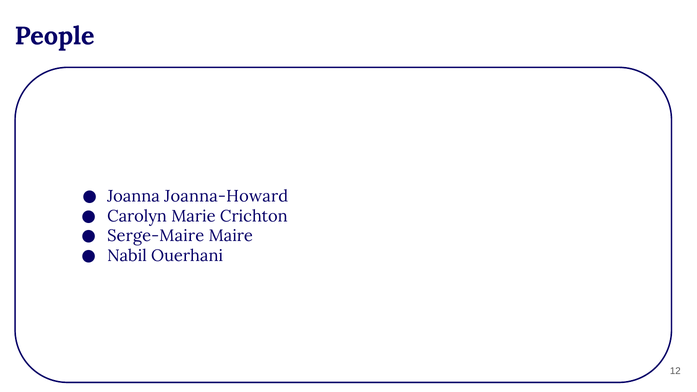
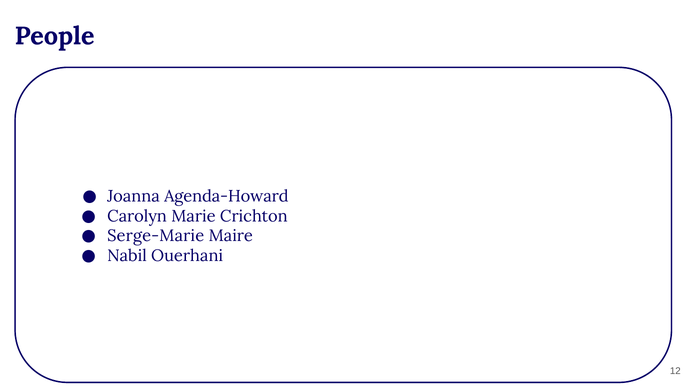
Joanna-Howard: Joanna-Howard -> Agenda-Howard (226, 196)
Serge-Maire: Serge-Maire -> Serge-Marie (156, 236)
